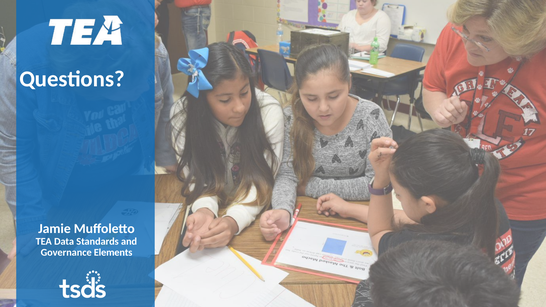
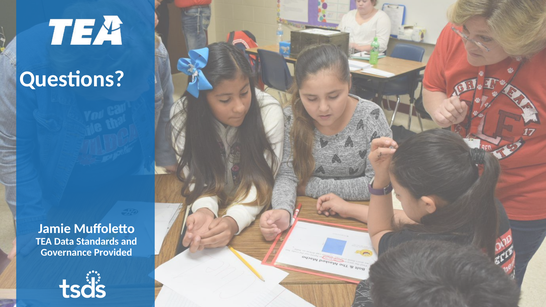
Elements: Elements -> Provided (113, 253)
